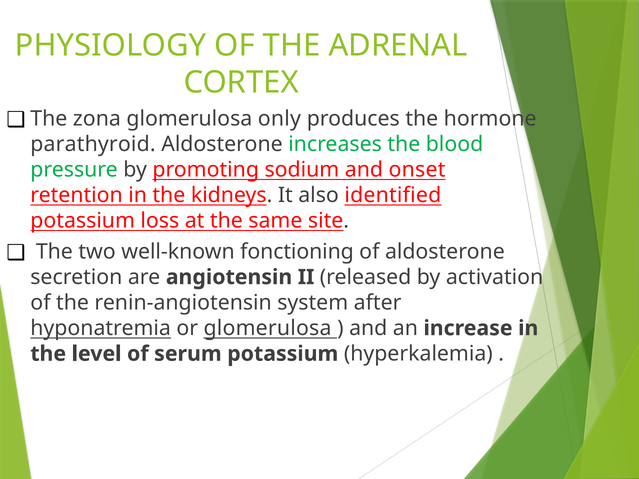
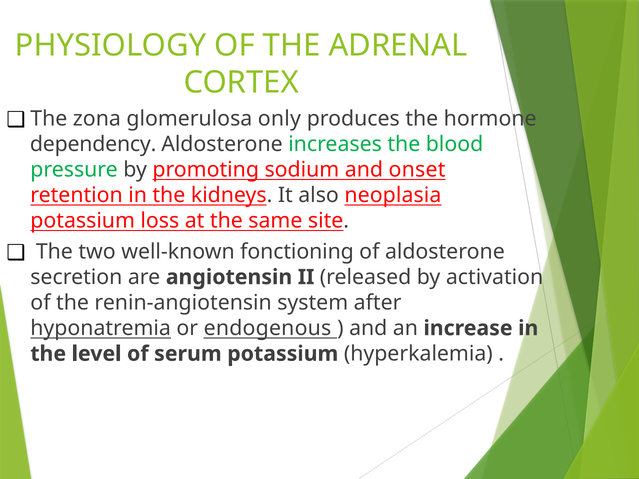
parathyroid: parathyroid -> dependency (93, 144)
identified: identified -> neoplasia (393, 195)
or glomerulosa: glomerulosa -> endogenous (267, 328)
